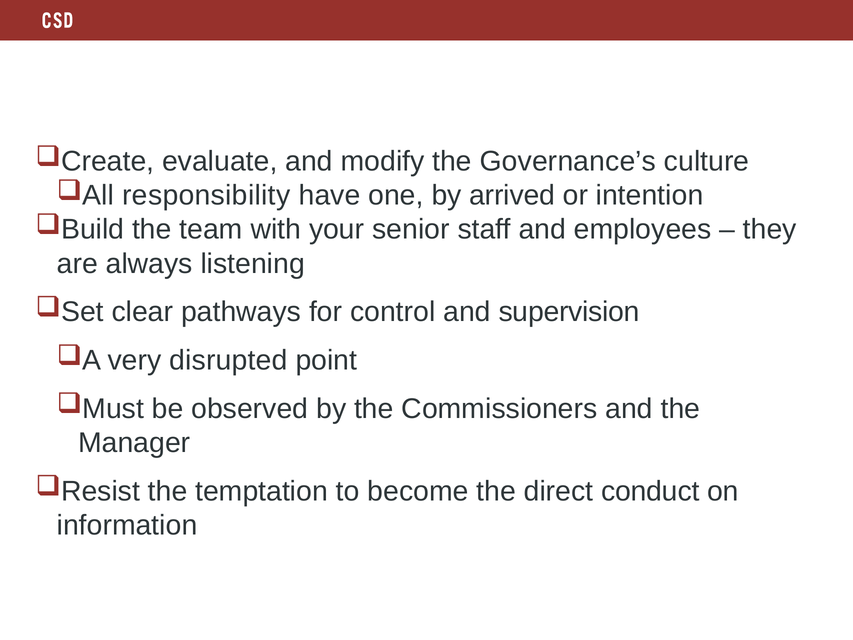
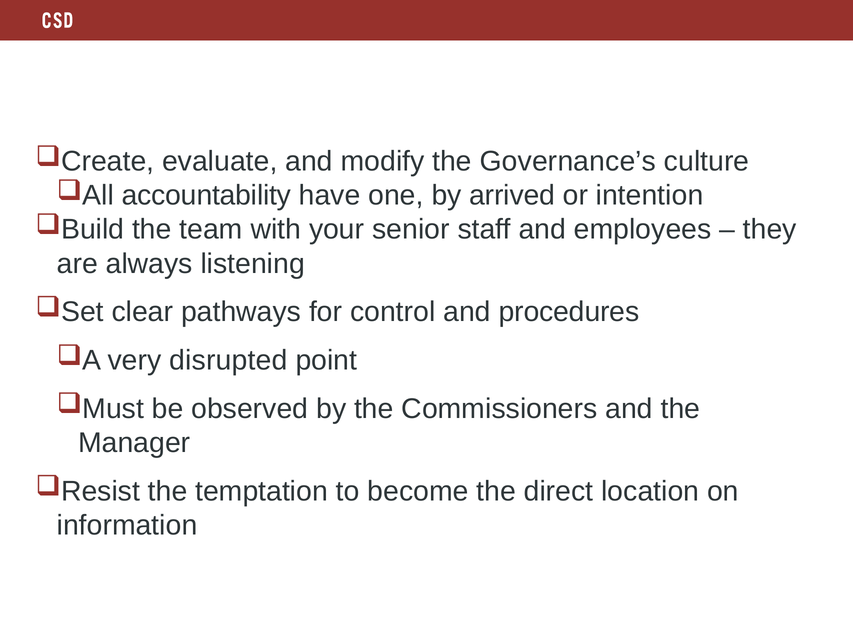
responsibility: responsibility -> accountability (206, 195)
supervision: supervision -> procedures (569, 312)
conduct: conduct -> location (650, 491)
